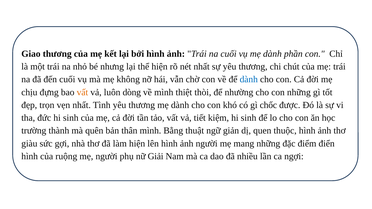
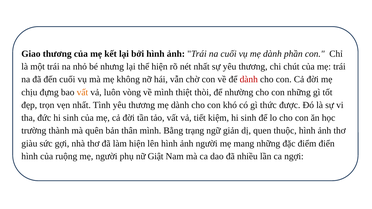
dành colour: blue -> red (249, 79)
dòng: dòng -> vòng (132, 92)
chốc: chốc -> thức (268, 105)
thuật: thuật -> trạng (195, 131)
Giải: Giải -> Giật (156, 156)
